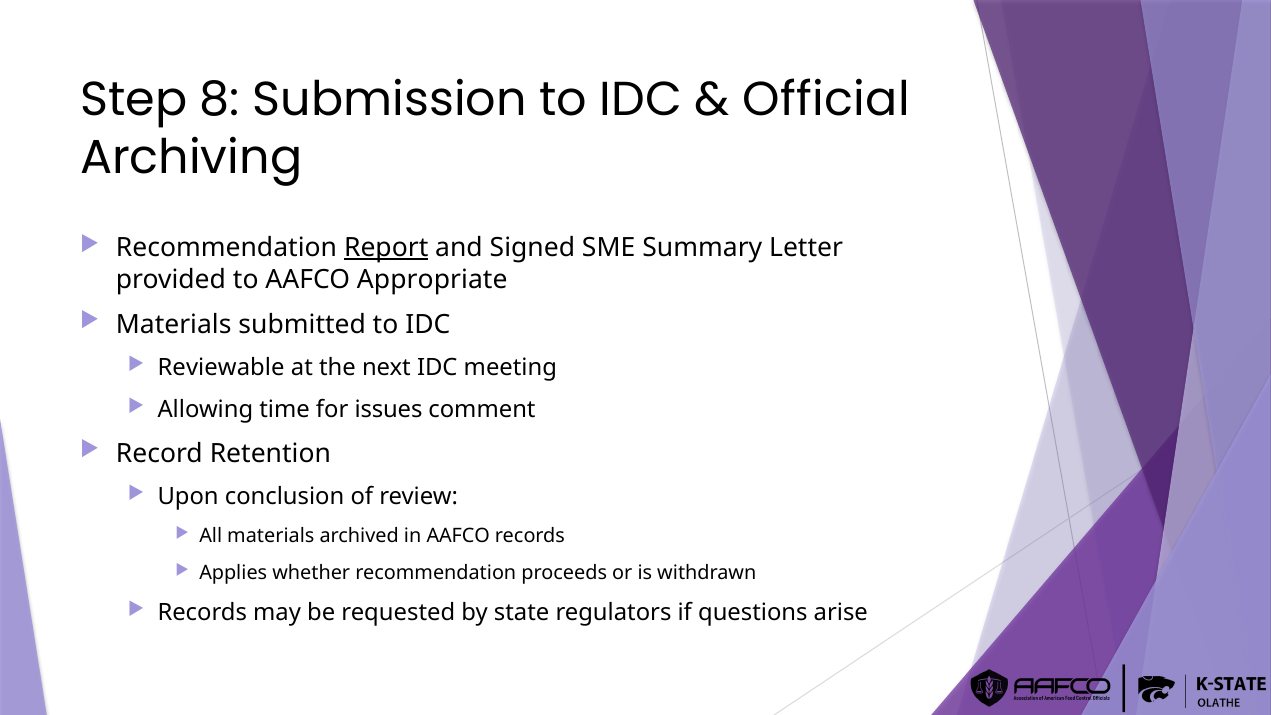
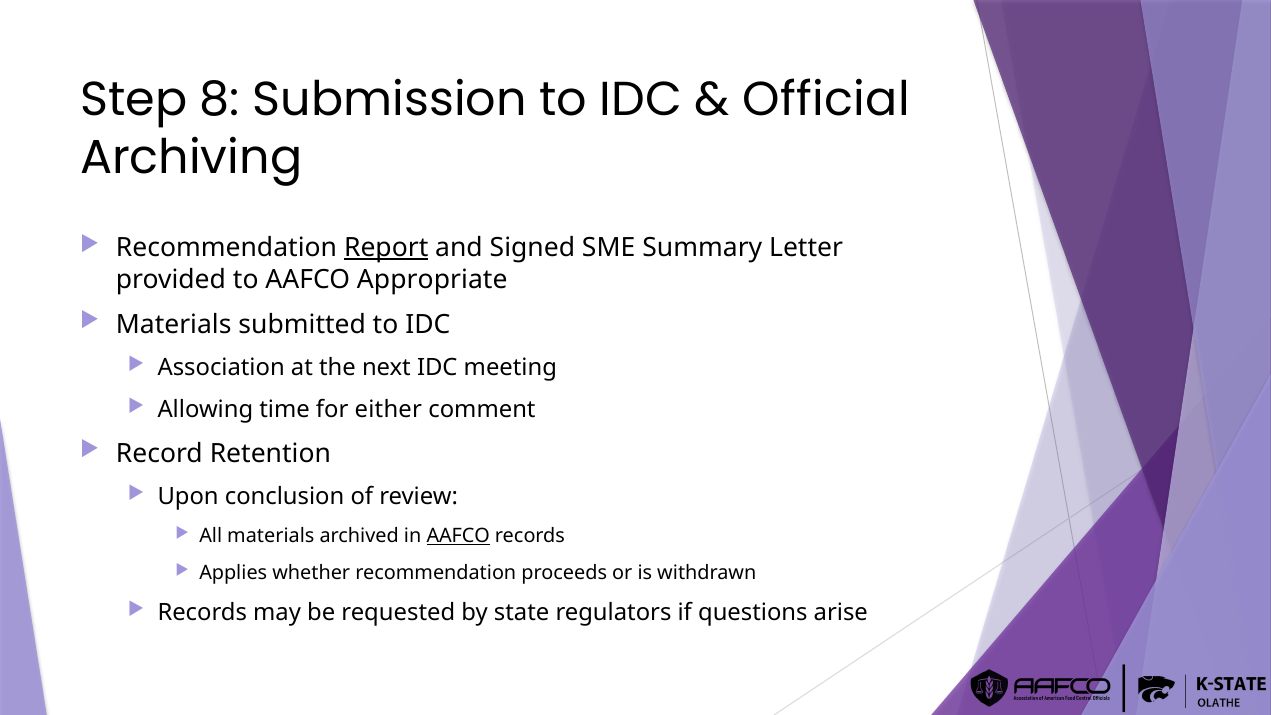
Reviewable: Reviewable -> Association (221, 368)
issues: issues -> either (388, 410)
AAFCO underline: none -> present (458, 536)
